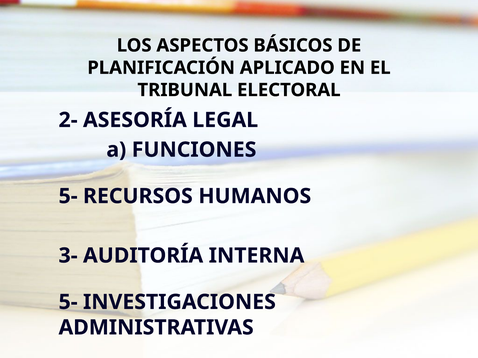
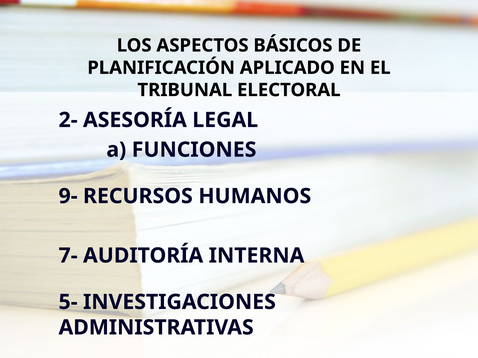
5-: 5- -> 9- (68, 196)
3-: 3- -> 7- (68, 256)
